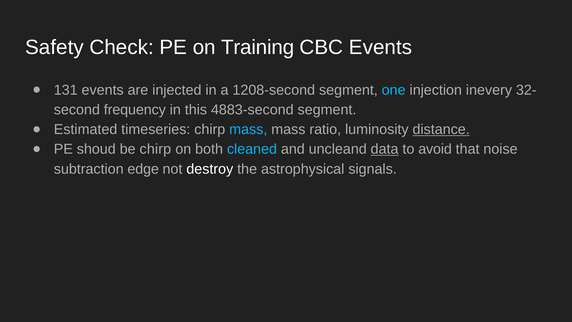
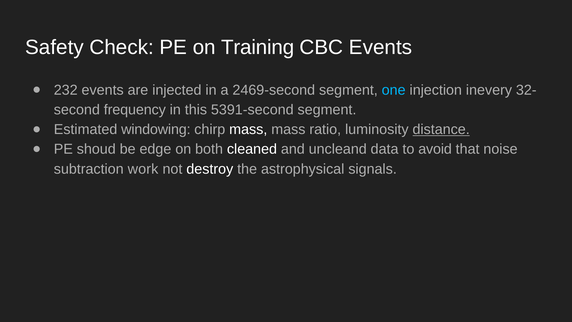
131: 131 -> 232 (66, 90)
1208-second: 1208-second -> 2469-second (274, 90)
4883-second: 4883-second -> 5391-second (252, 110)
timeseries: timeseries -> windowing (156, 129)
mass colour: light blue -> white (248, 129)
be chirp: chirp -> edge (155, 149)
cleaned colour: light blue -> white (252, 149)
data underline: present -> none (385, 149)
edge: edge -> work (143, 169)
